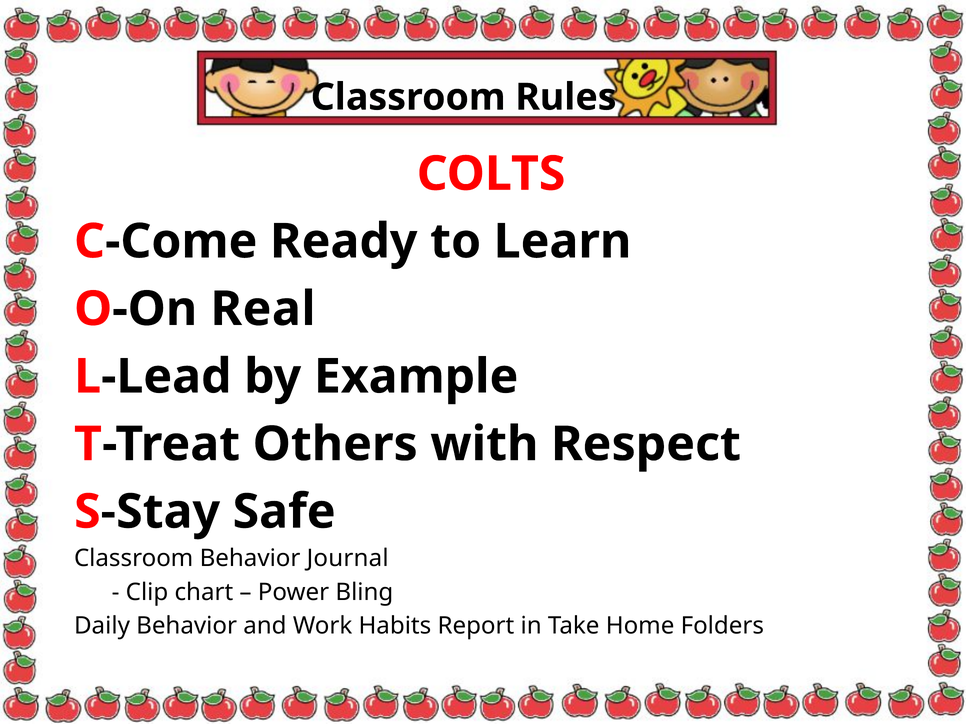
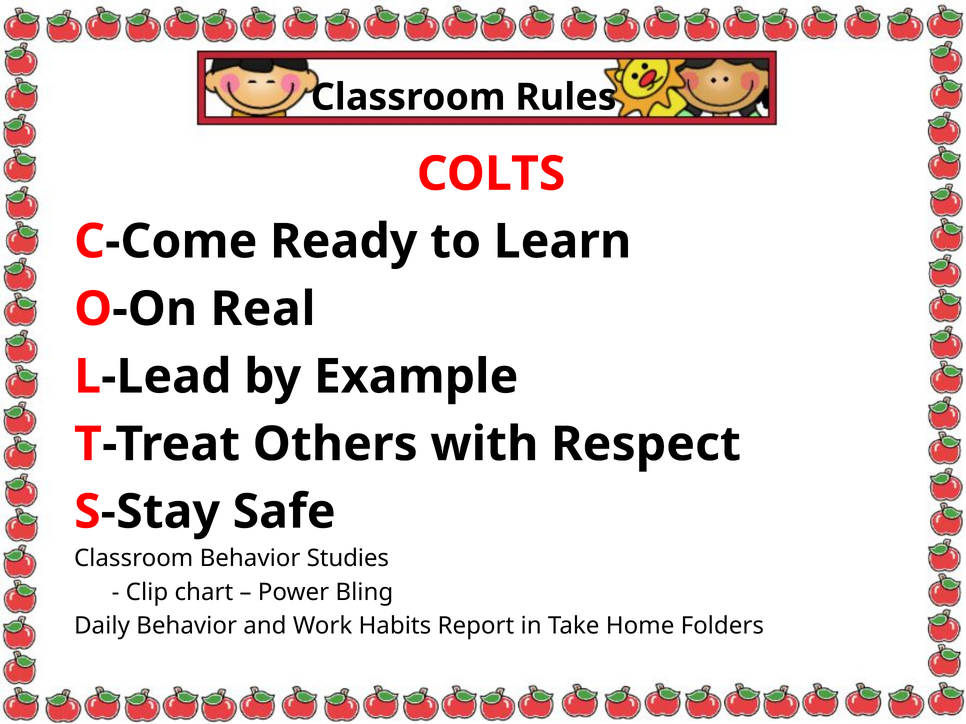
Journal: Journal -> Studies (348, 559)
